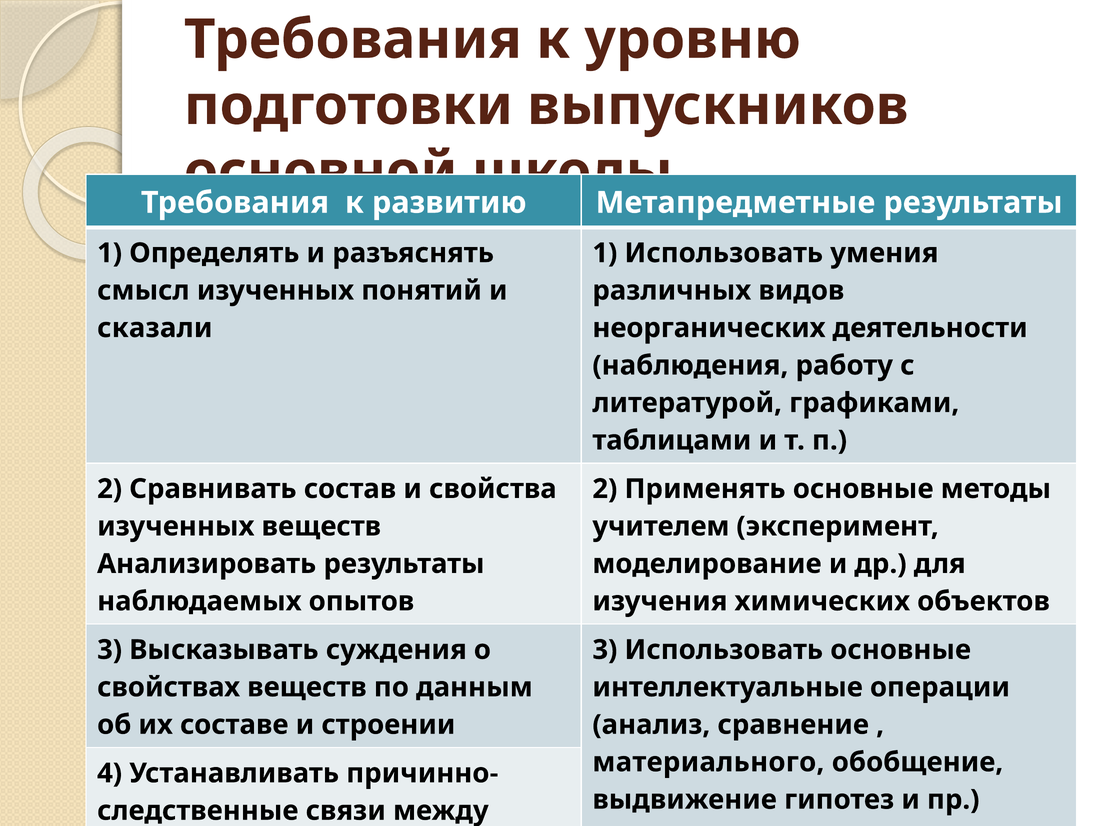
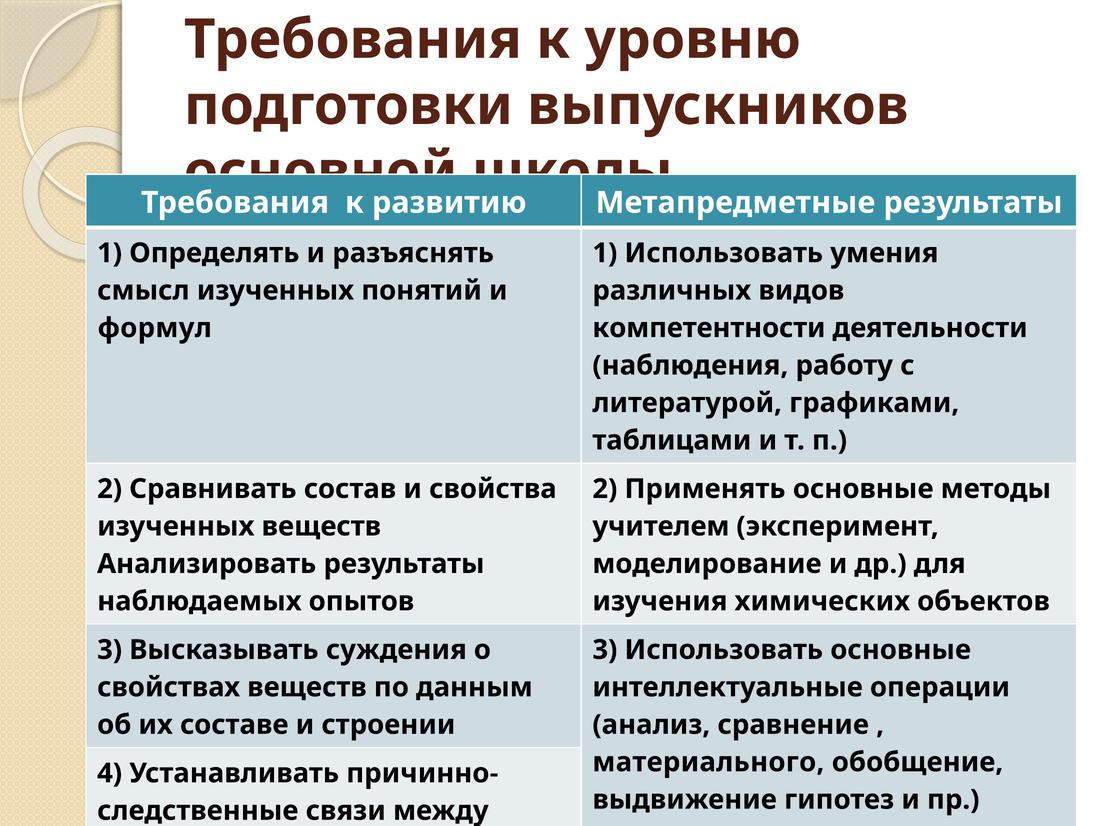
сказали: сказали -> формул (155, 328)
неорганических: неорганических -> компетентности (709, 328)
